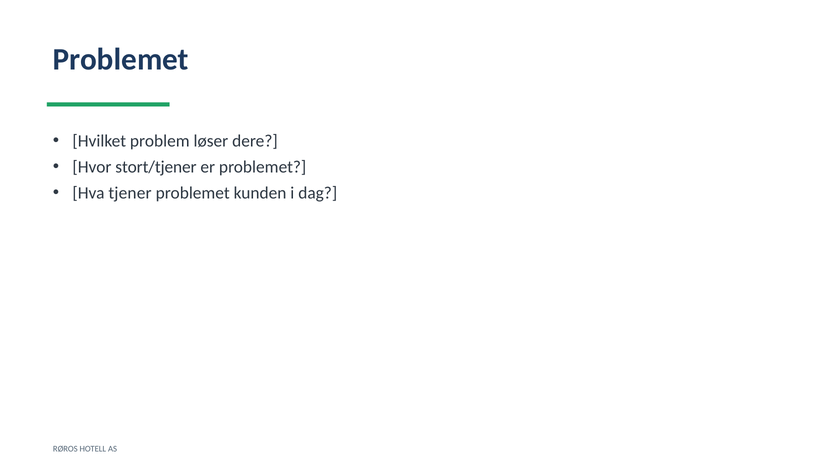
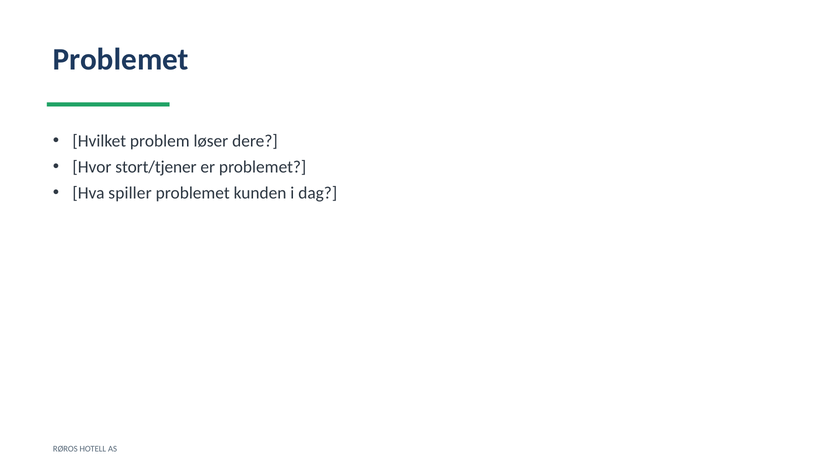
tjener: tjener -> spiller (130, 193)
